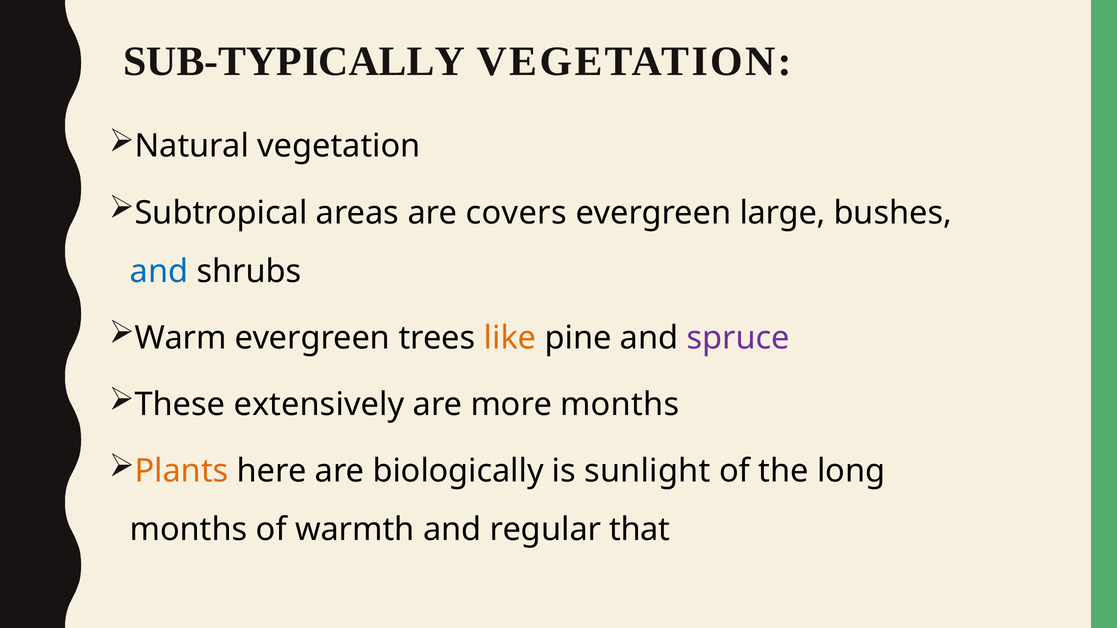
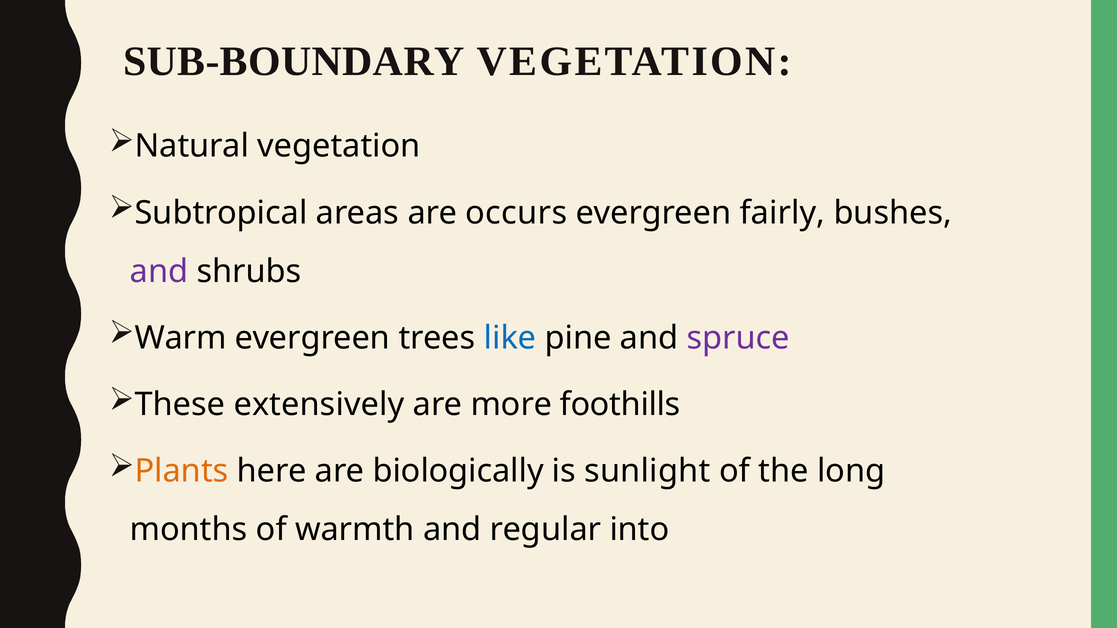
SUB-TYPICALLY: SUB-TYPICALLY -> SUB-BOUNDARY (294, 62)
covers: covers -> occurs (516, 213)
large: large -> fairly (782, 213)
and colour: blue -> purple (159, 271)
like colour: orange -> blue (510, 338)
more months: months -> foothills (620, 405)
that: that -> into (639, 530)
